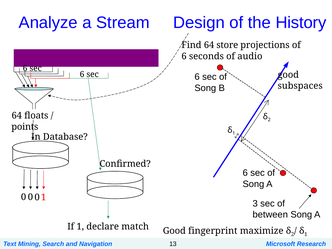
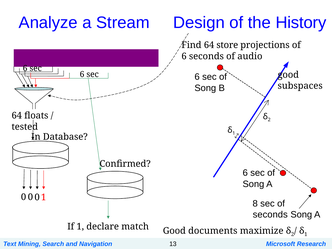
points: points -> tested (25, 127)
3: 3 -> 8 (255, 204)
between: between -> seconds (270, 215)
fingerprint: fingerprint -> documents (213, 231)
